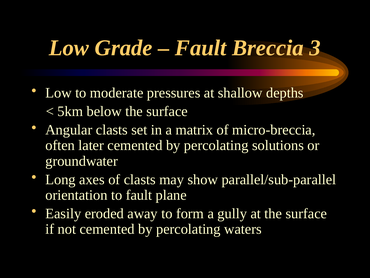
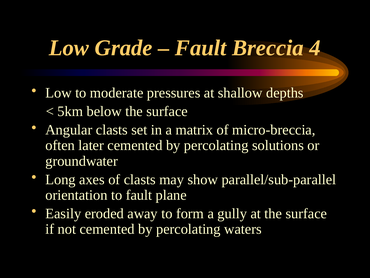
3: 3 -> 4 (315, 48)
